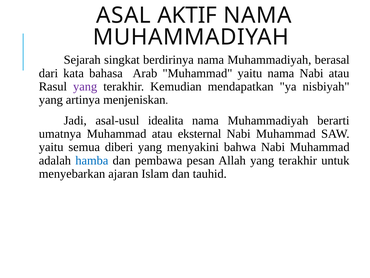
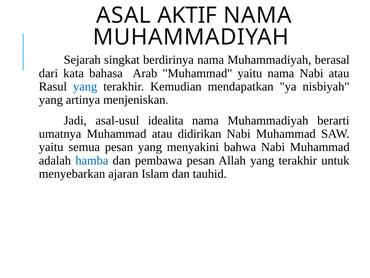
yang colour: purple -> blue (85, 86)
eksternal: eksternal -> didirikan (200, 134)
semua diberi: diberi -> pesan (119, 147)
